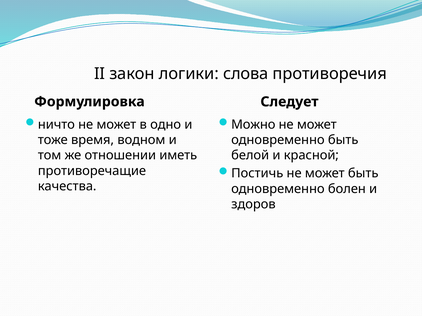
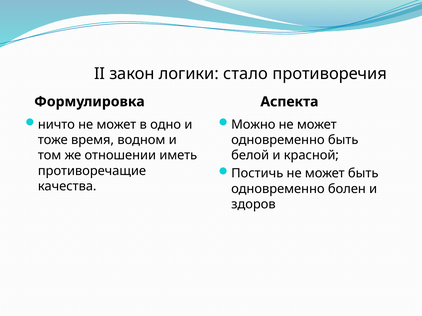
слова: слова -> стало (246, 74)
Следует: Следует -> Аспекта (289, 102)
